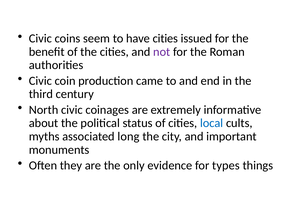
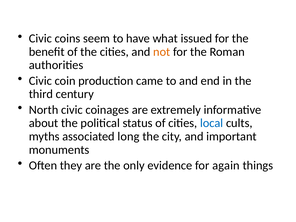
have cities: cities -> what (165, 38)
not colour: purple -> orange (162, 52)
types: types -> again (226, 165)
